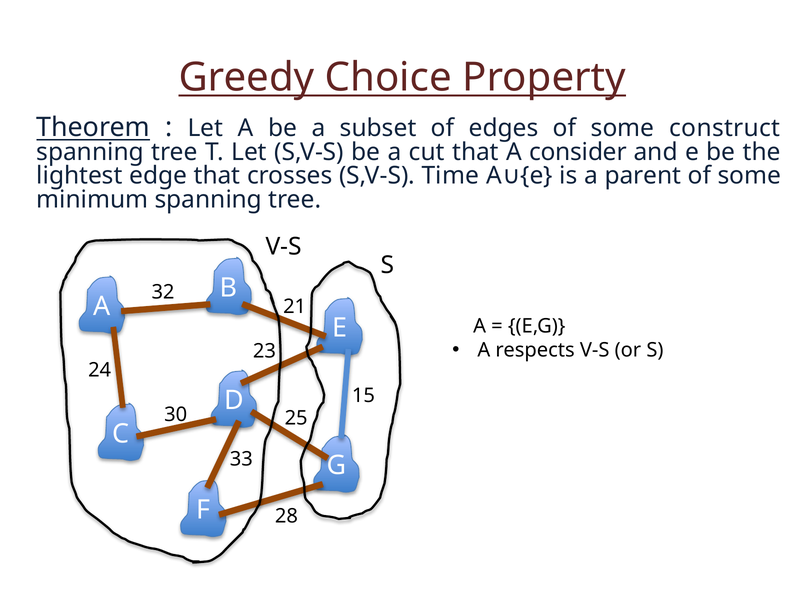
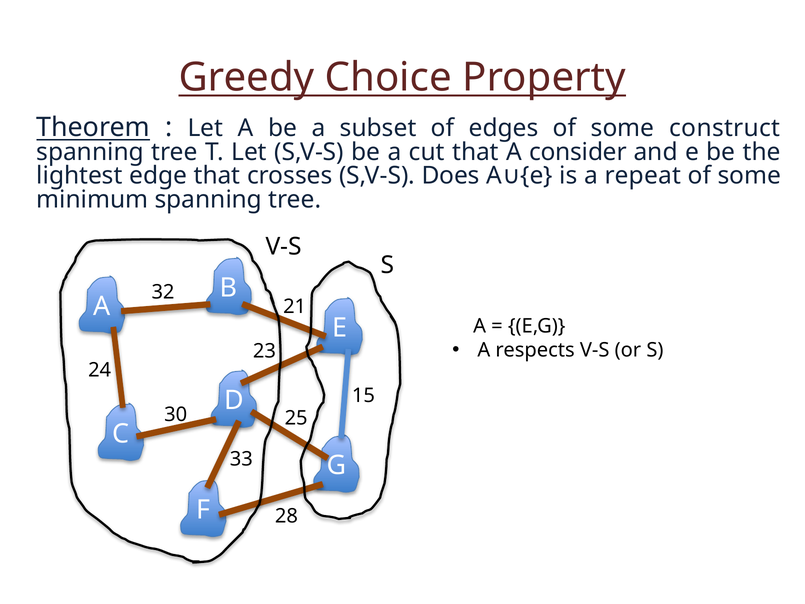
Time: Time -> Does (451, 176)
parent: parent -> repeat (643, 176)
